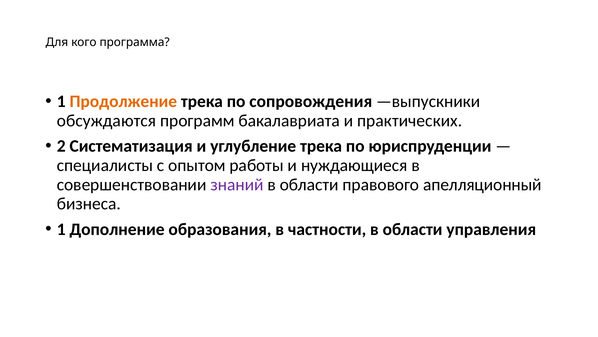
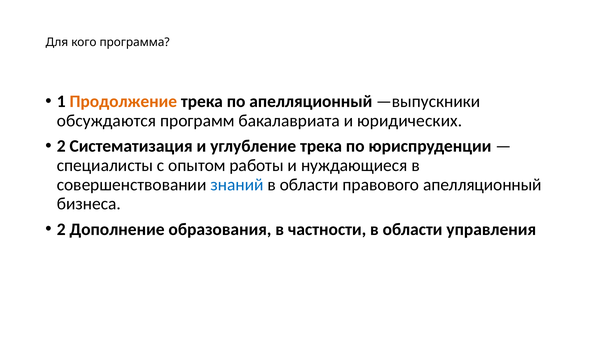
по сопровождения: сопровождения -> апелляционный (311, 101)
практических: практических -> юридических (410, 121)
знаний colour: purple -> blue (237, 184)
1: 1 -> 2 (61, 229)
